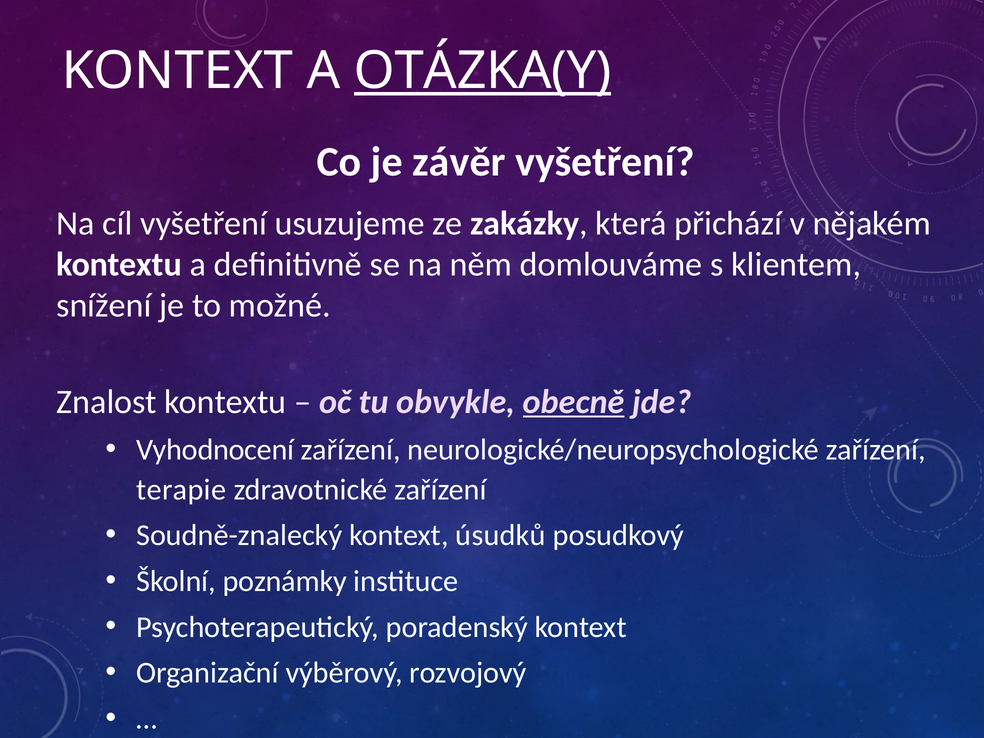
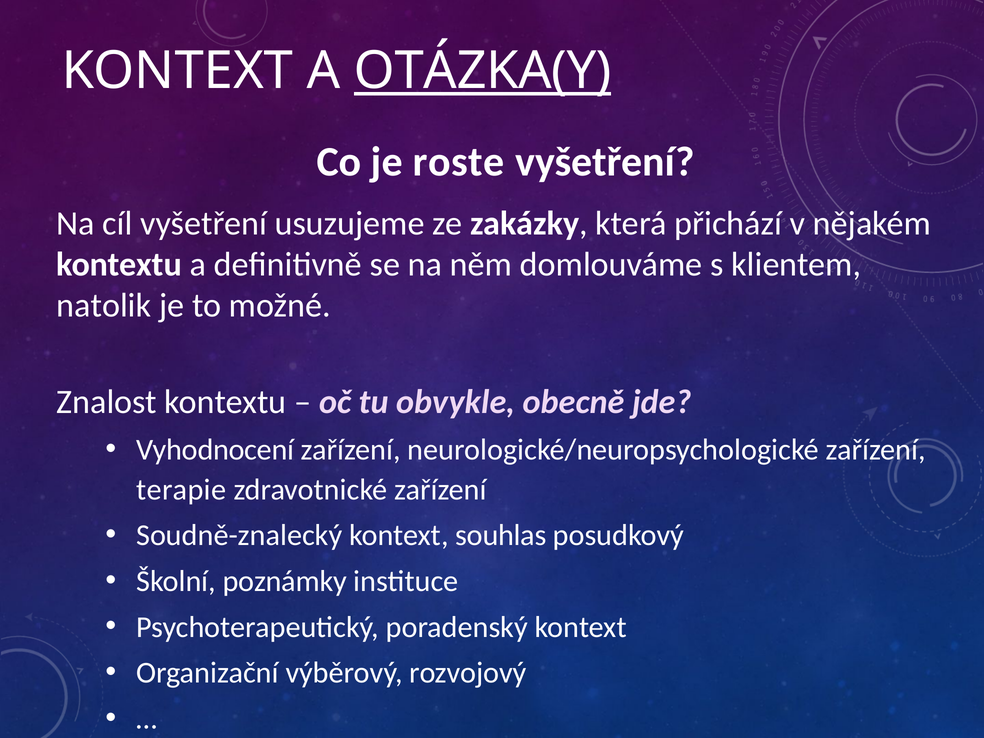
závěr: závěr -> roste (459, 162)
snížení: snížení -> natolik (104, 306)
obecně underline: present -> none (574, 402)
úsudků: úsudků -> souhlas (501, 535)
